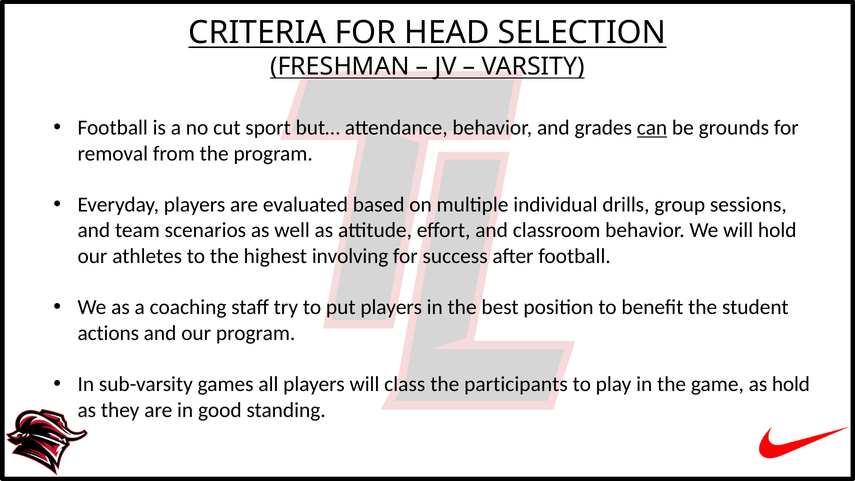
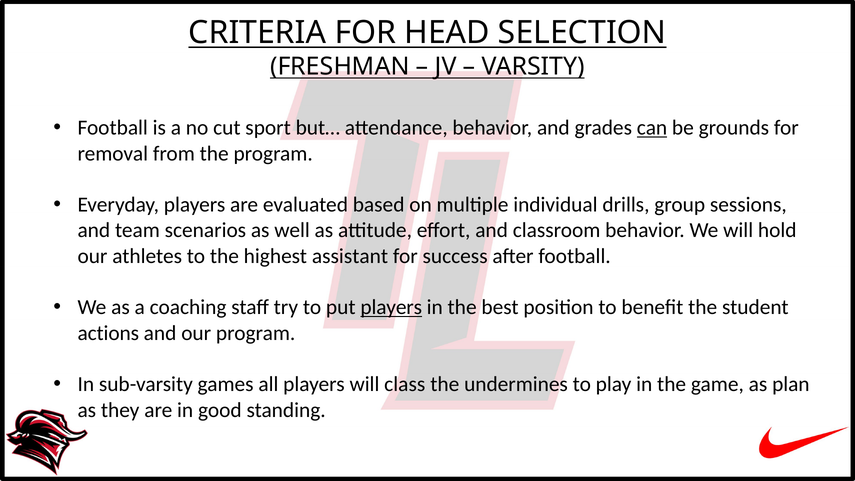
involving: involving -> assistant (350, 256)
players underline: none -> present (391, 307)
participants: participants -> undermines (516, 384)
as hold: hold -> plan (791, 384)
